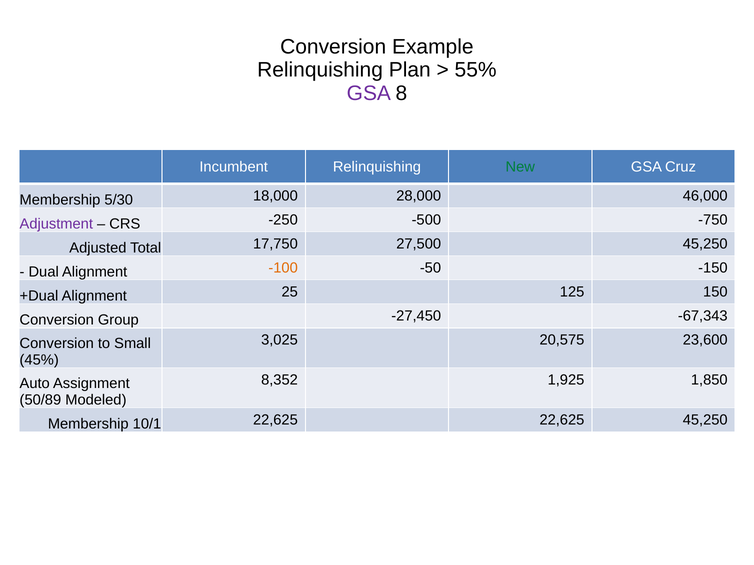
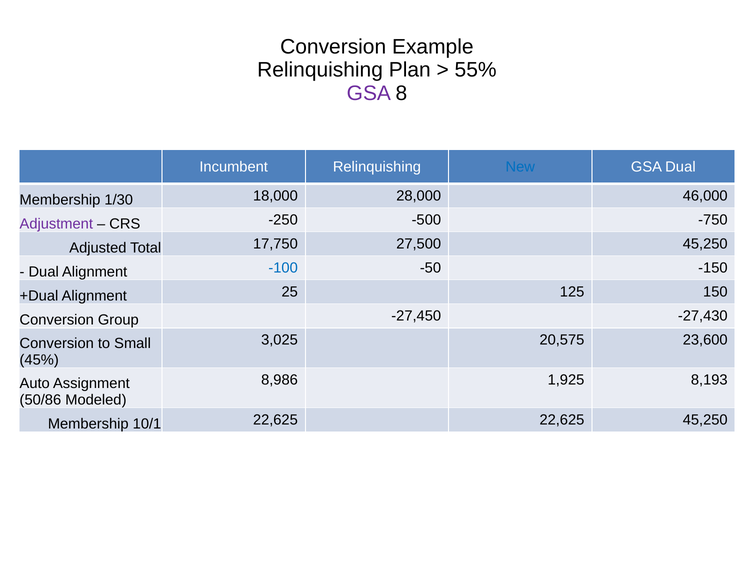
New colour: green -> blue (520, 167)
GSA Cruz: Cruz -> Dual (680, 167)
5/30: 5/30 -> 1/30 (119, 200)
-100 colour: orange -> blue (283, 268)
-67,343: -67,343 -> -27,430 (703, 316)
8,352: 8,352 -> 8,986 (279, 380)
1,850: 1,850 -> 8,193 (709, 380)
50/89: 50/89 -> 50/86 (40, 400)
